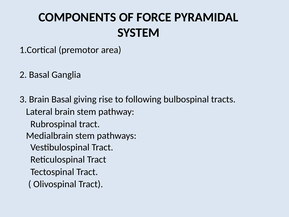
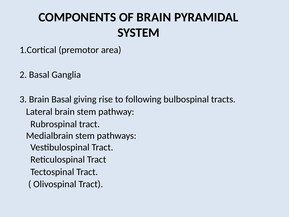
OF FORCE: FORCE -> BRAIN (154, 17)
